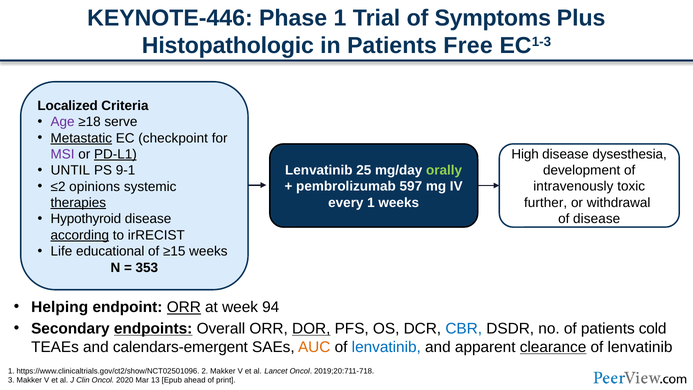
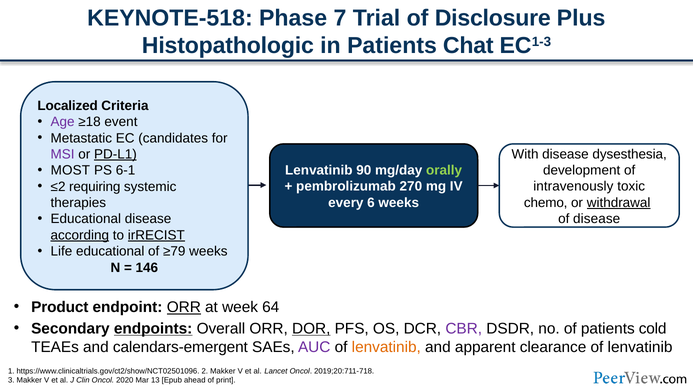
KEYNOTE-446: KEYNOTE-446 -> KEYNOTE-518 (170, 18)
Phase 1: 1 -> 7 (340, 18)
Symptoms: Symptoms -> Disclosure (493, 18)
Free: Free -> Chat (468, 46)
serve: serve -> event (121, 122)
Metastatic underline: present -> none (81, 138)
checkpoint: checkpoint -> candidates (173, 138)
High: High -> With (525, 154)
UNTIL: UNTIL -> MOST (70, 170)
9-1: 9-1 -> 6-1 (126, 170)
25: 25 -> 90 (364, 170)
opinions: opinions -> requiring (95, 187)
597: 597 -> 270 (411, 186)
every 1: 1 -> 6 (371, 203)
further: further -> chemo (546, 203)
withdrawal underline: none -> present (619, 203)
therapies underline: present -> none (78, 203)
Hypothyroid: Hypothyroid -> Educational (86, 219)
irRECIST underline: none -> present (156, 235)
≥15: ≥15 -> ≥79 (174, 251)
353: 353 -> 146 (147, 267)
Helping: Helping -> Product (60, 307)
94: 94 -> 64 (271, 307)
CBR colour: blue -> purple (464, 329)
AUC colour: orange -> purple (314, 347)
lenvatinib colour: blue -> orange (386, 347)
clearance underline: present -> none (553, 347)
